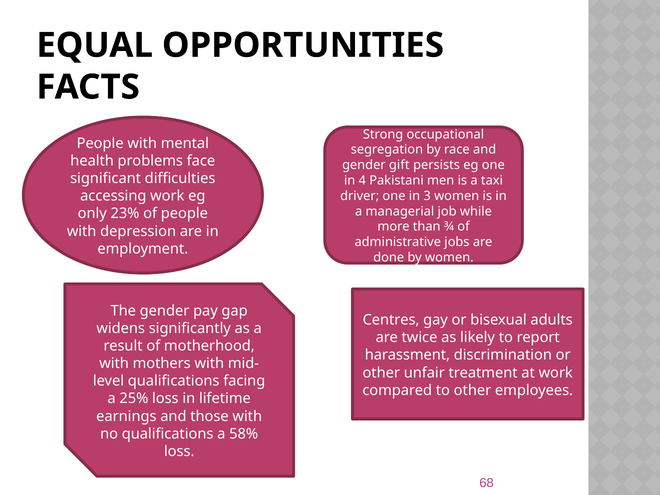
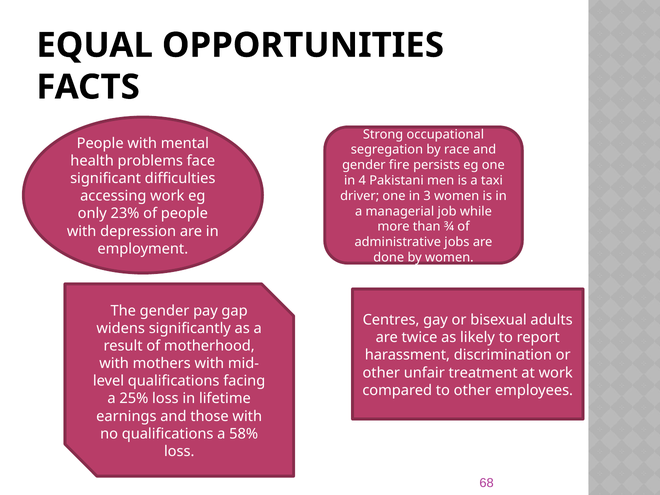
gift: gift -> fire (399, 165)
